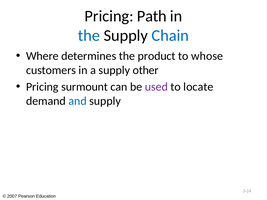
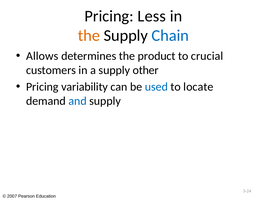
Path: Path -> Less (152, 16)
the colour: blue -> orange (89, 36)
Where: Where -> Allows (42, 56)
whose: whose -> crucial (207, 56)
surmount: surmount -> variability (85, 87)
used colour: purple -> blue (156, 87)
